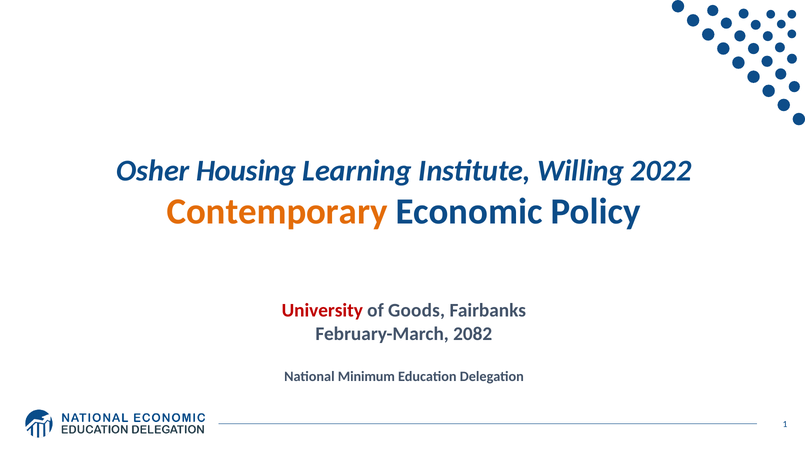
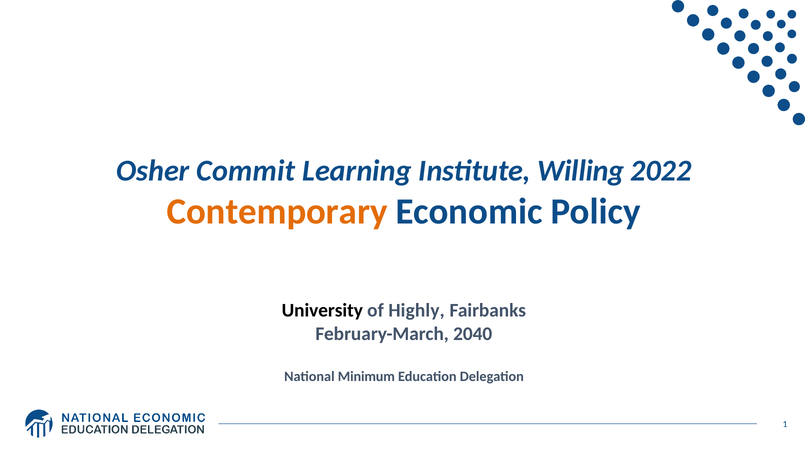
Housing: Housing -> Commit (246, 171)
University colour: red -> black (322, 310)
Goods: Goods -> Highly (417, 310)
2082: 2082 -> 2040 (473, 334)
